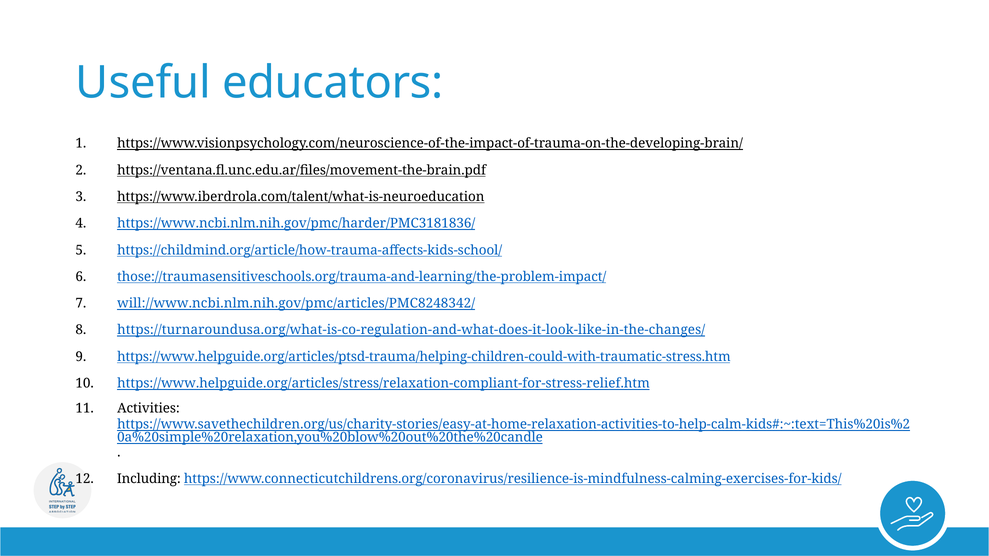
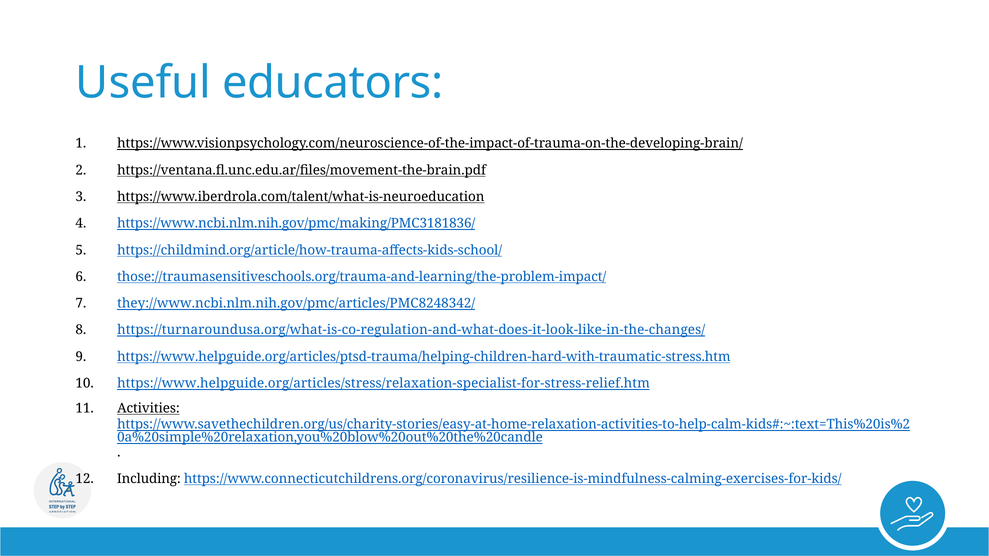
https://www.ncbi.nlm.nih.gov/pmc/harder/PMC3181836/: https://www.ncbi.nlm.nih.gov/pmc/harder/PMC3181836/ -> https://www.ncbi.nlm.nih.gov/pmc/making/PMC3181836/ (296, 224)
will://www.ncbi.nlm.nih.gov/pmc/articles/PMC8248342/: will://www.ncbi.nlm.nih.gov/pmc/articles/PMC8248342/ -> they://www.ncbi.nlm.nih.gov/pmc/articles/PMC8248342/ (296, 304)
https://www.helpguide.org/articles/ptsd-trauma/helping-children-could-with-traumatic-stress.htm: https://www.helpguide.org/articles/ptsd-trauma/helping-children-could-with-traumatic-stress.htm -> https://www.helpguide.org/articles/ptsd-trauma/helping-children-hard-with-traumatic-stress.htm (424, 357)
https://www.helpguide.org/articles/stress/relaxation-compliant-for-stress-relief.htm: https://www.helpguide.org/articles/stress/relaxation-compliant-for-stress-relief.htm -> https://www.helpguide.org/articles/stress/relaxation-specialist-for-stress-relief.htm (383, 384)
Activities underline: none -> present (148, 409)
